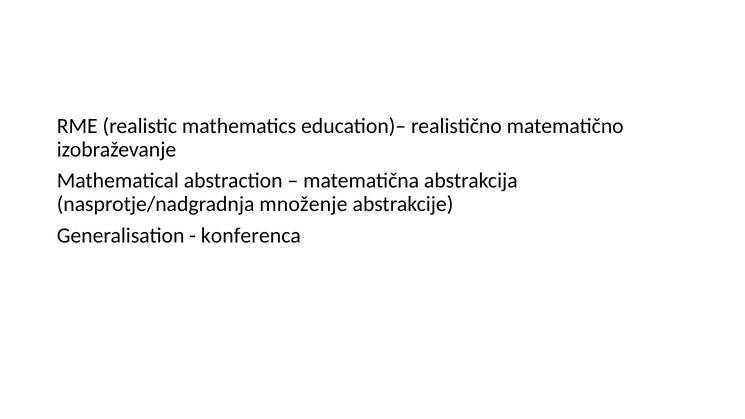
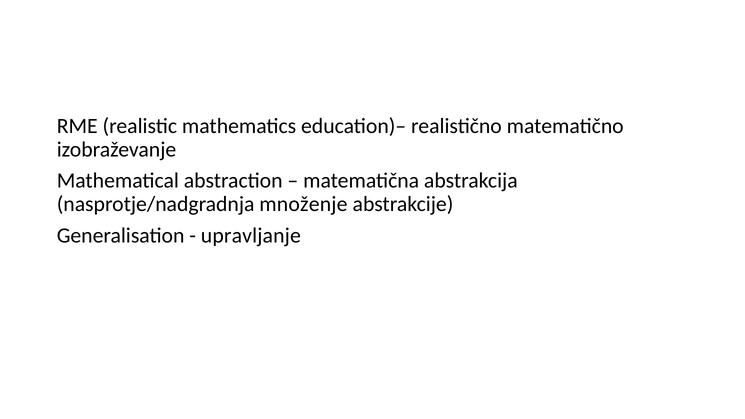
konferenca: konferenca -> upravljanje (251, 235)
